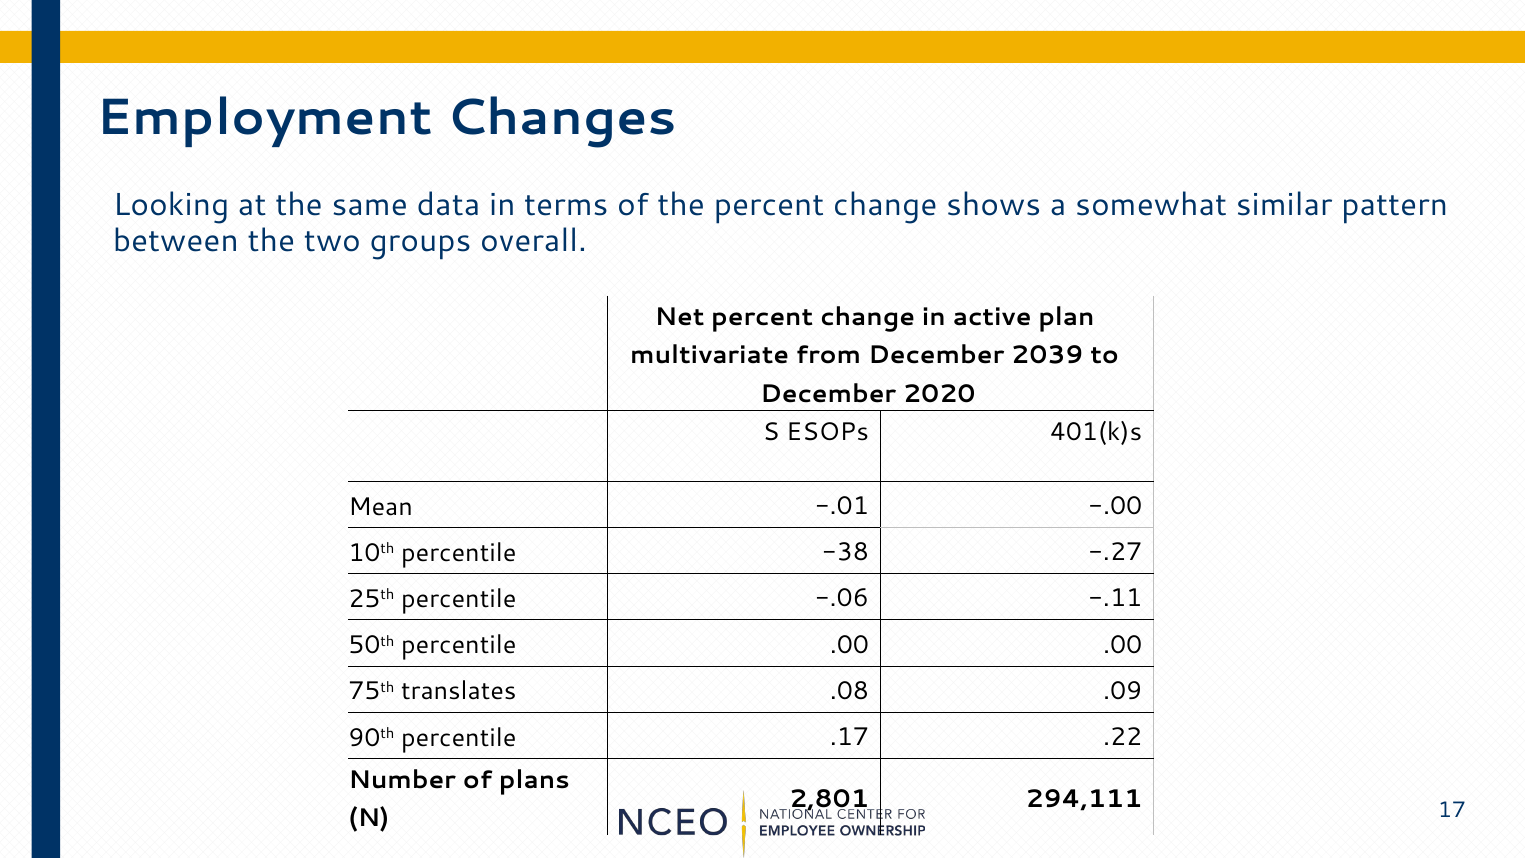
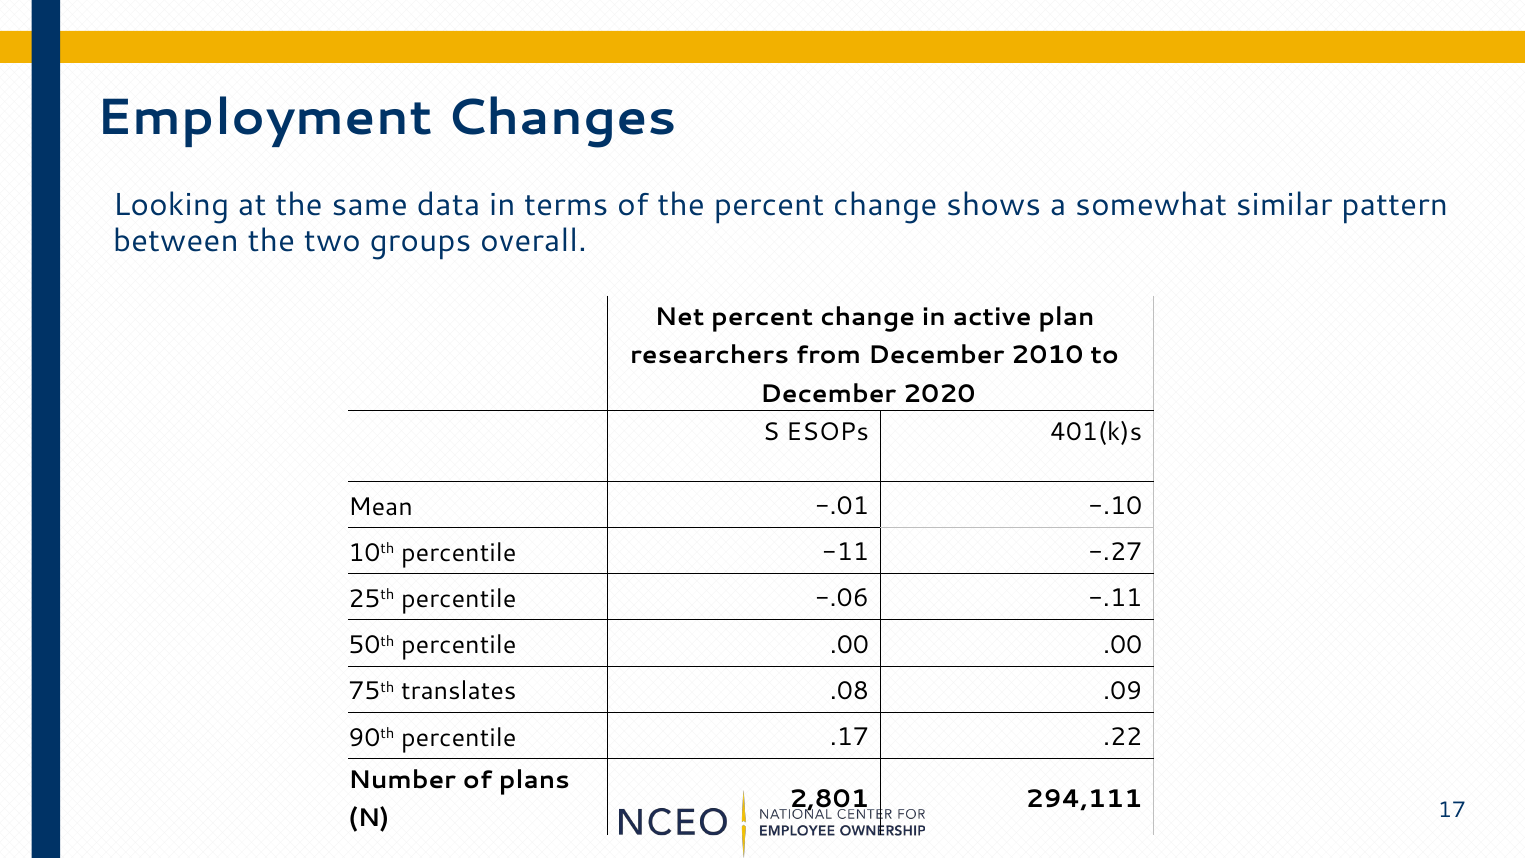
multivariate: multivariate -> researchers (709, 355)
2039: 2039 -> 2010 (1047, 355)
-.00: -.00 -> -.10 (1115, 506)
-38: -38 -> -11 (845, 552)
